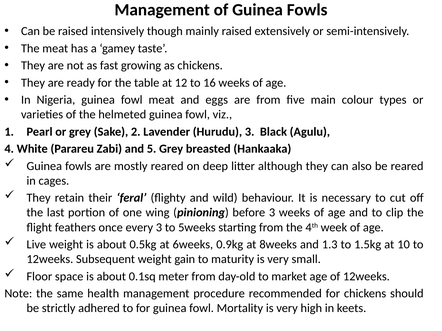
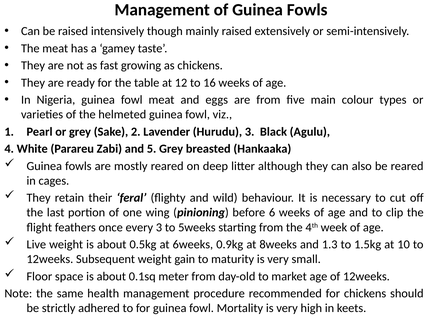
before 3: 3 -> 6 (272, 213)
